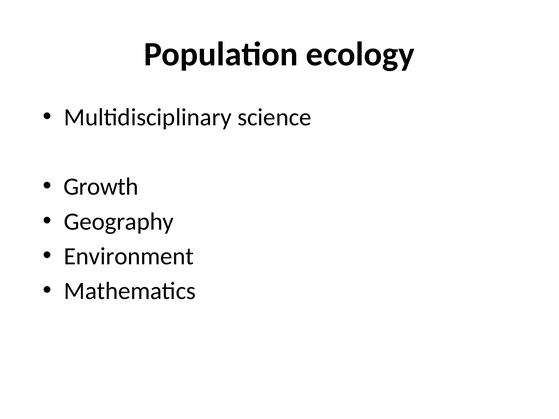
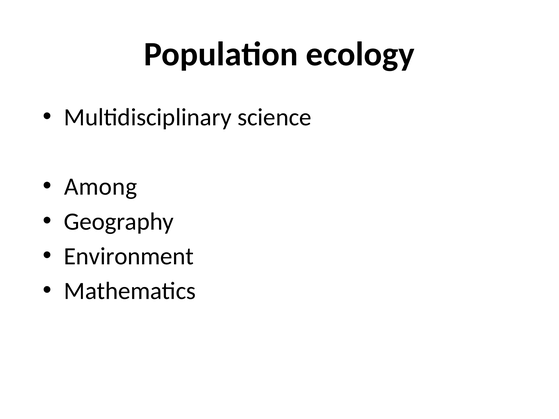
Growth: Growth -> Among (101, 187)
